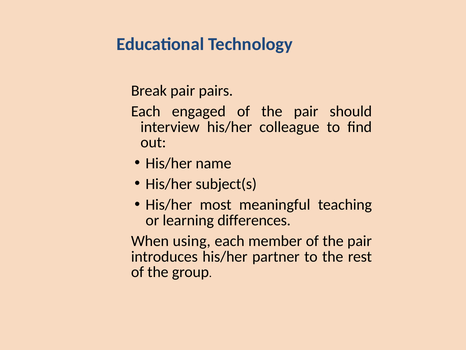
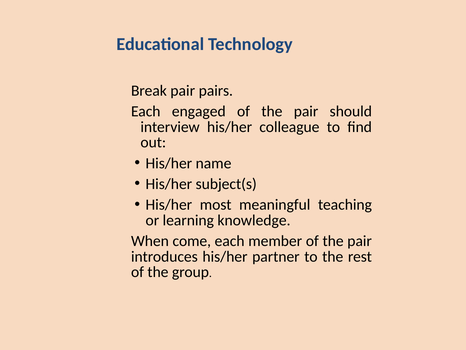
differences: differences -> knowledge (254, 220)
using: using -> come (192, 241)
